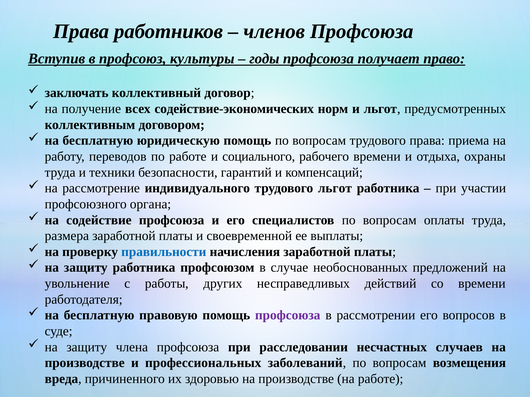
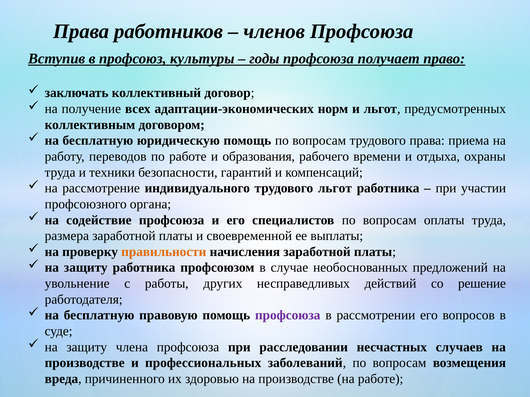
содействие-экономических: содействие-экономических -> адаптации-экономических (234, 109)
социального: социального -> образования (259, 157)
правильности colour: blue -> orange (164, 252)
со времени: времени -> решение (482, 284)
